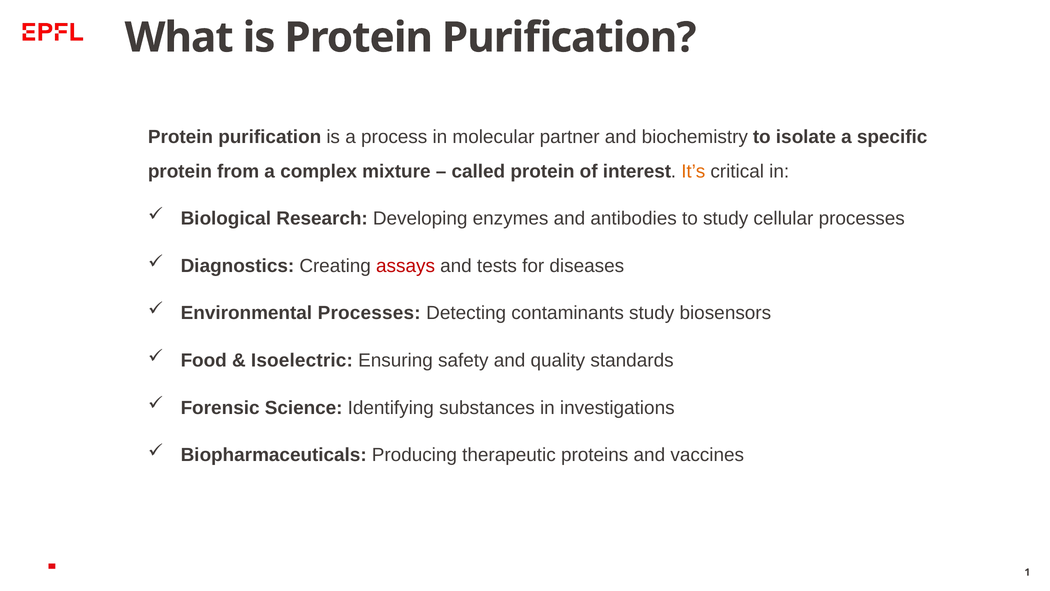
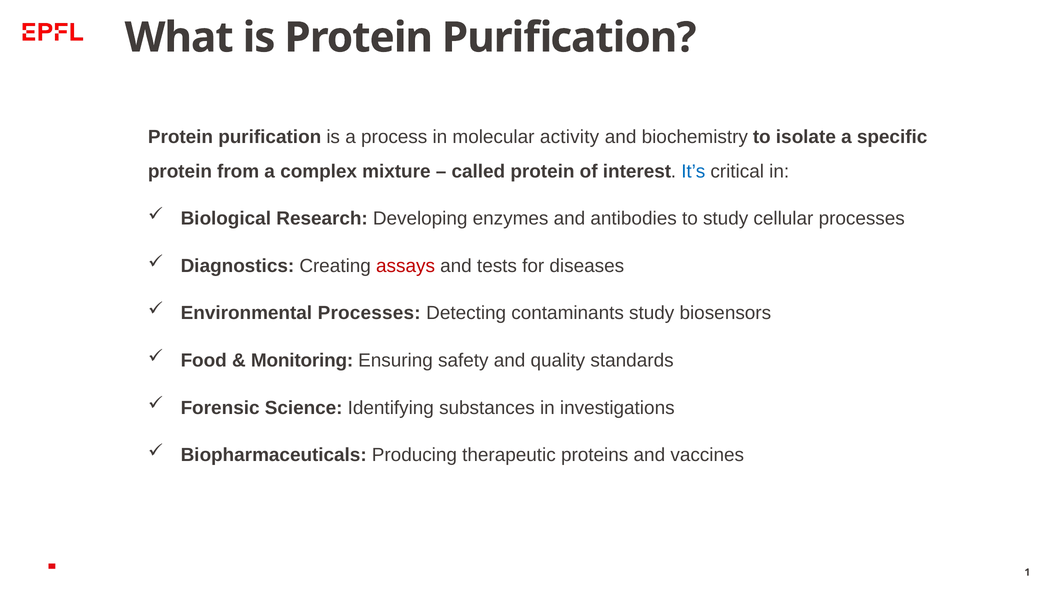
partner: partner -> activity (570, 137)
It’s colour: orange -> blue (693, 171)
Isoelectric: Isoelectric -> Monitoring (302, 360)
